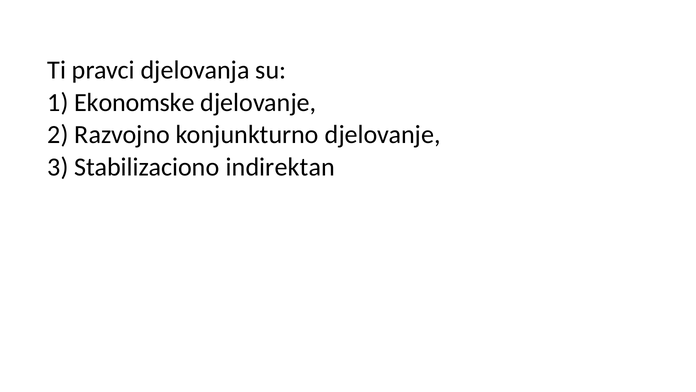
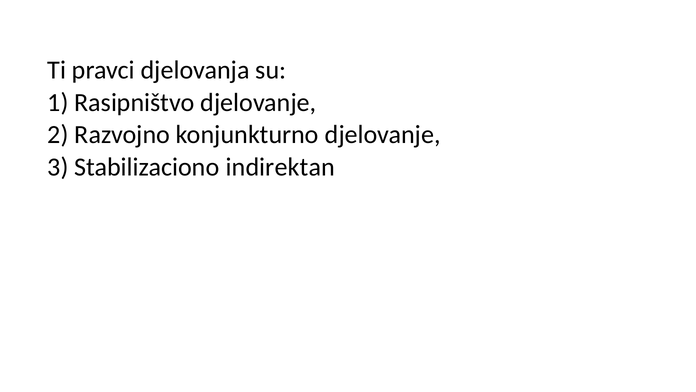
Ekonomske: Ekonomske -> Rasipništvo (134, 102)
